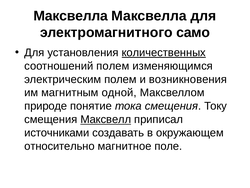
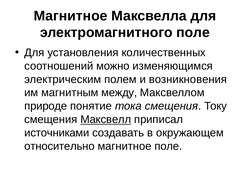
Максвелла: Максвелла -> Магнитное (71, 16)
электромагнитного само: само -> поле (193, 32)
количественных underline: present -> none (164, 52)
соотношений полем: полем -> можно (113, 66)
одной: одной -> между (119, 92)
